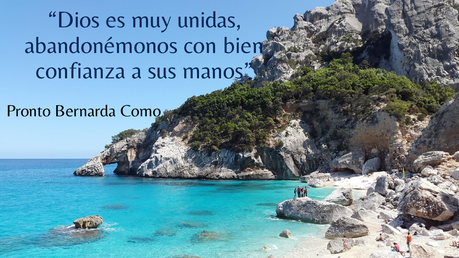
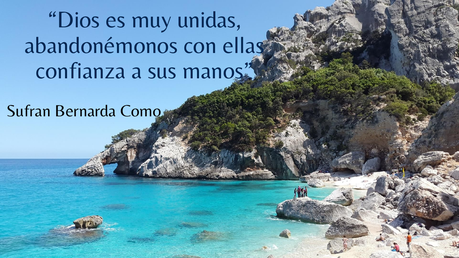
bien: bien -> ellas (244, 45)
Pronto: Pronto -> Sufran (29, 111)
